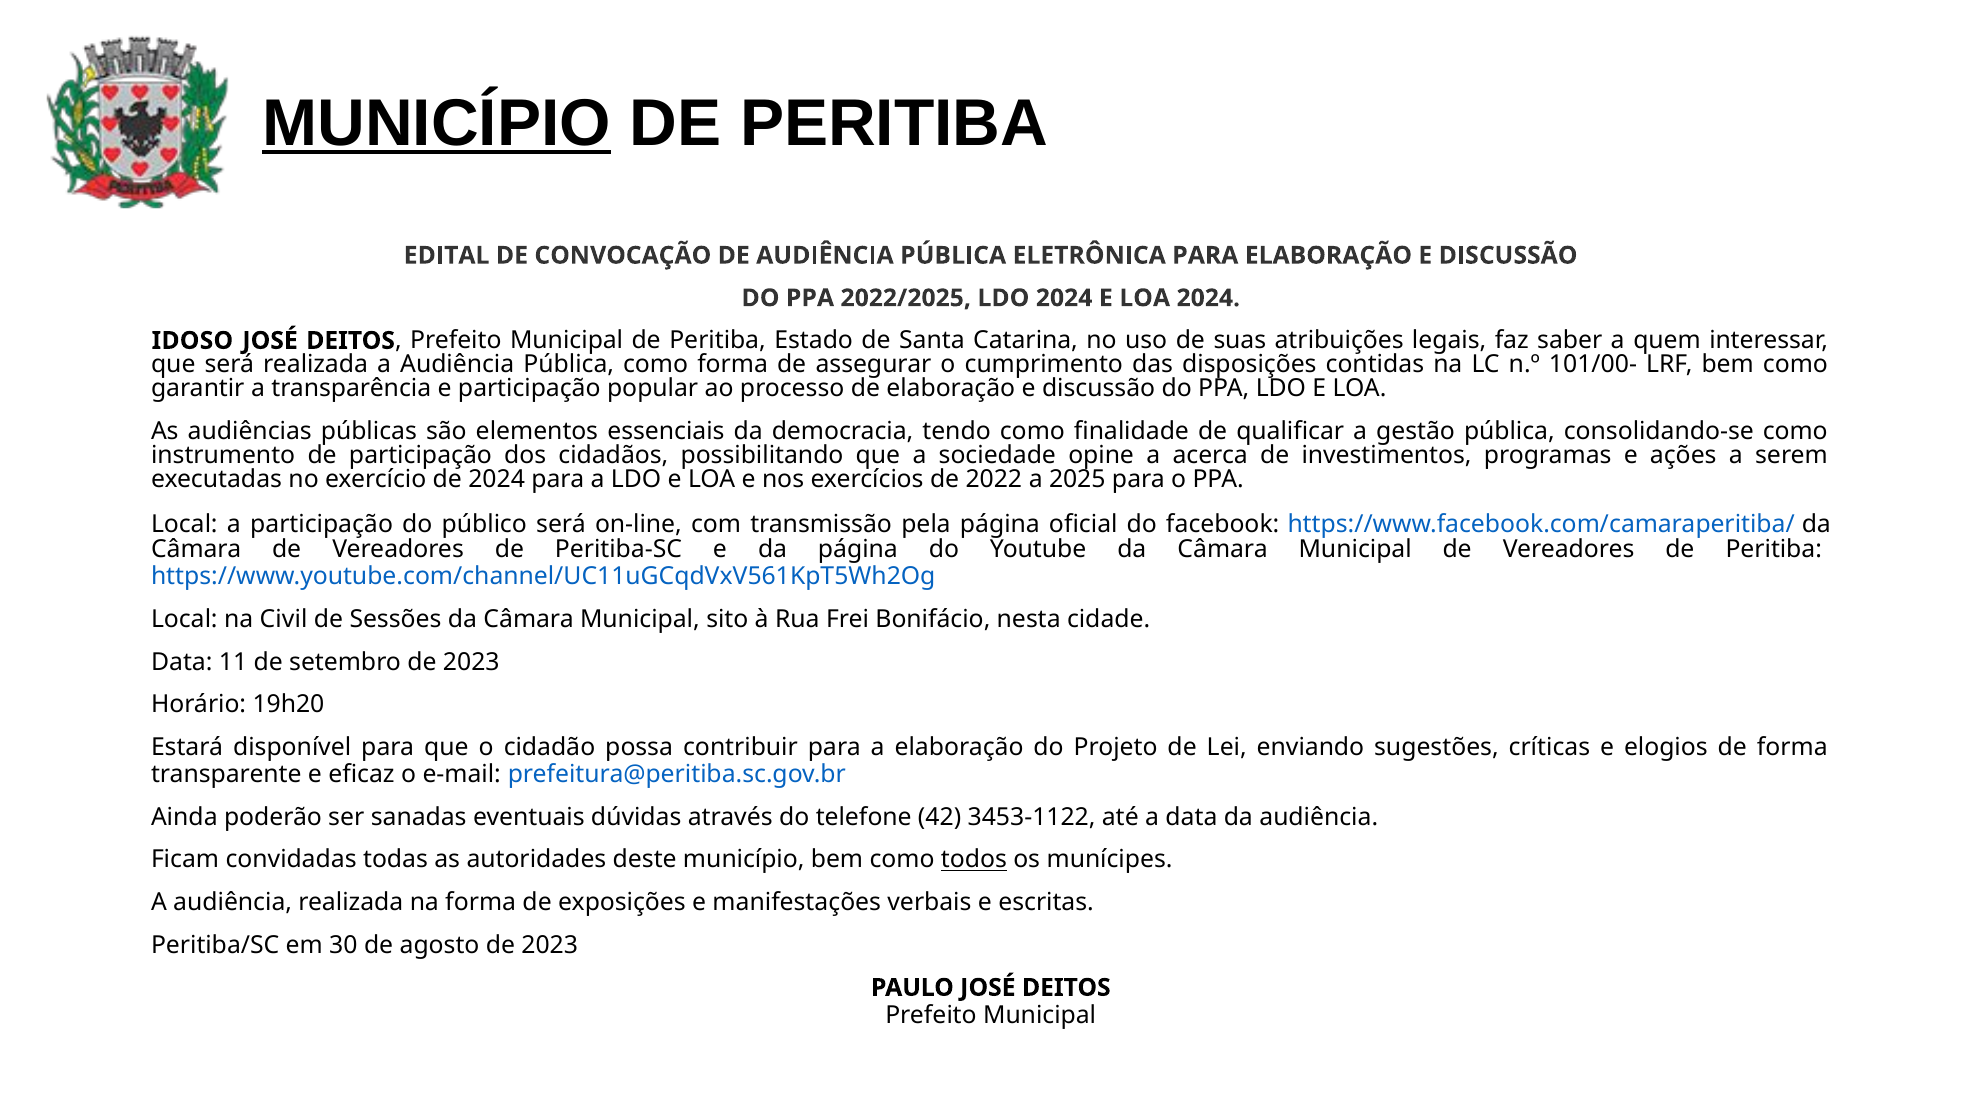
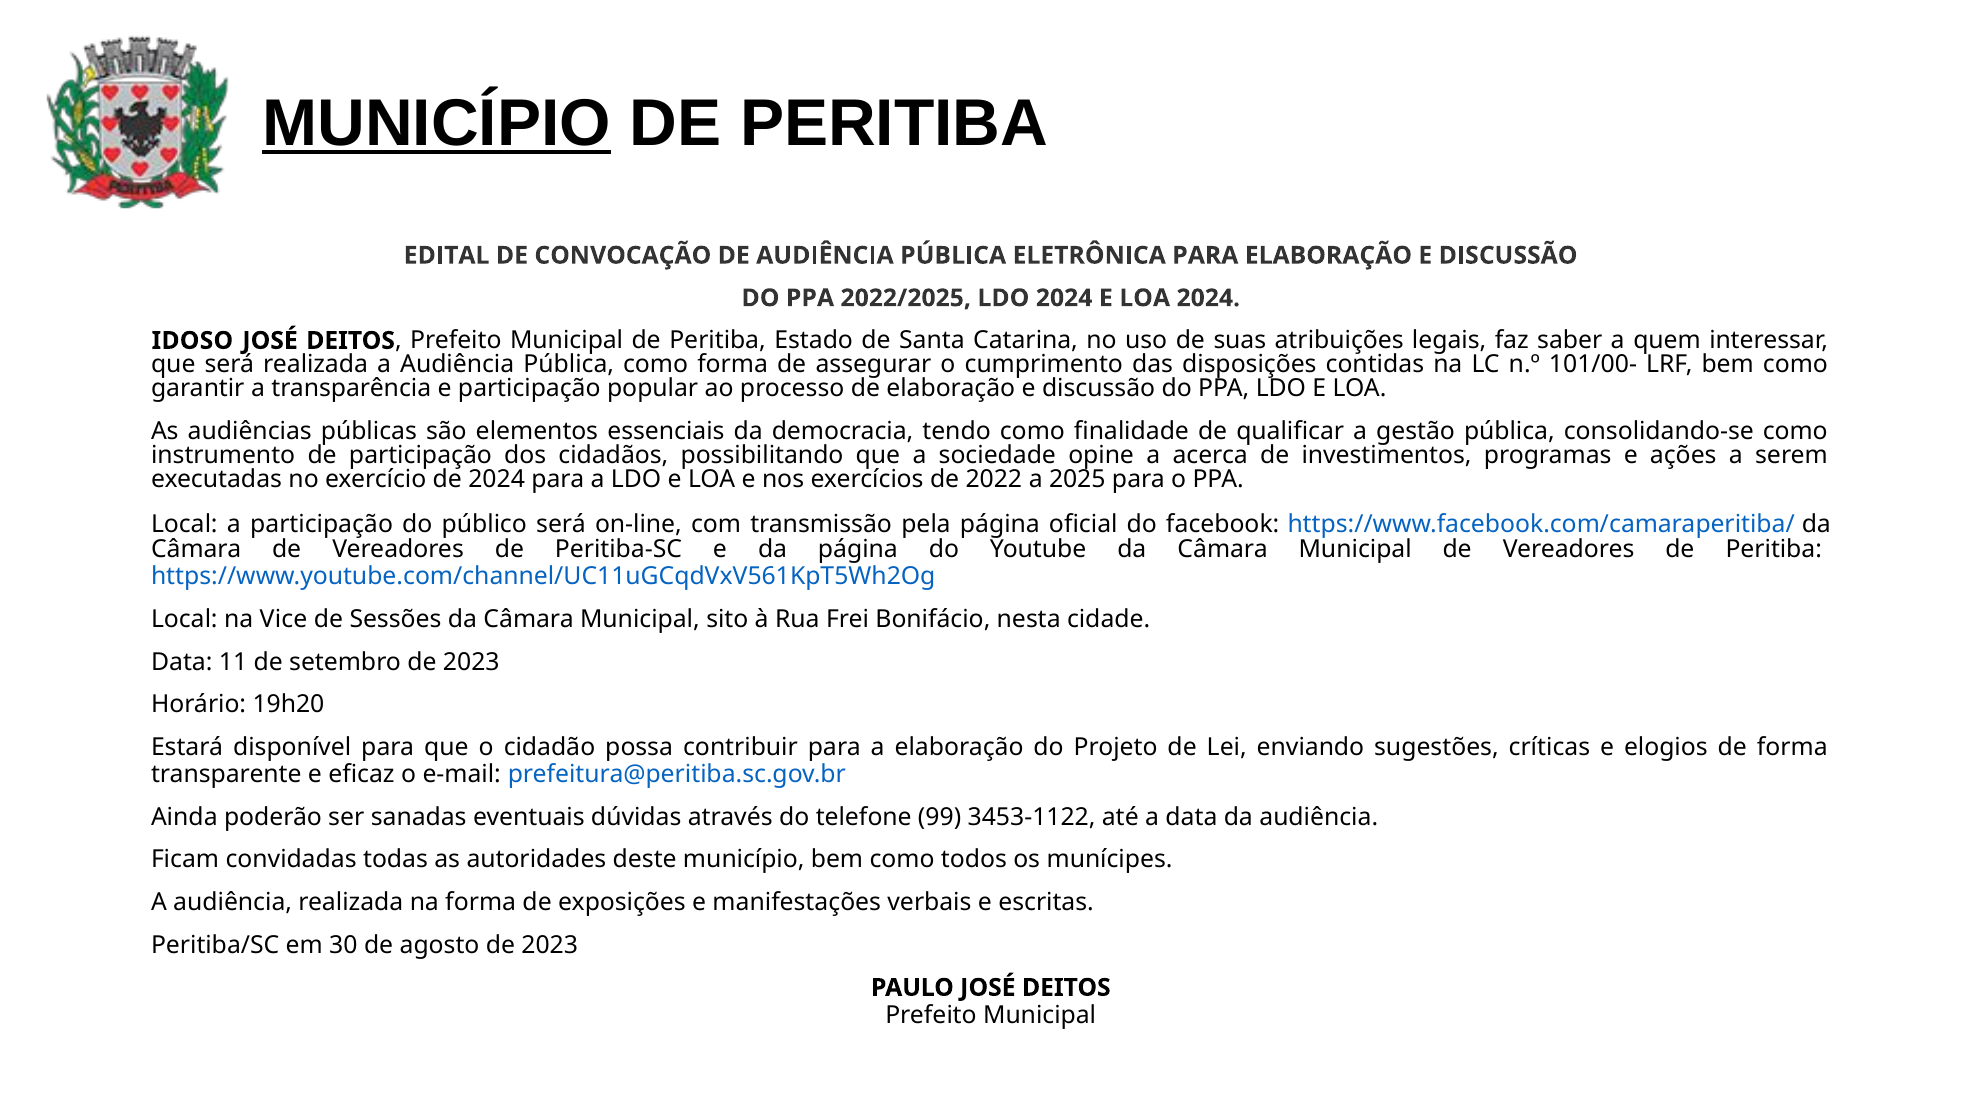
Civil: Civil -> Vice (284, 619)
42: 42 -> 99 (940, 817)
todos underline: present -> none (974, 860)
